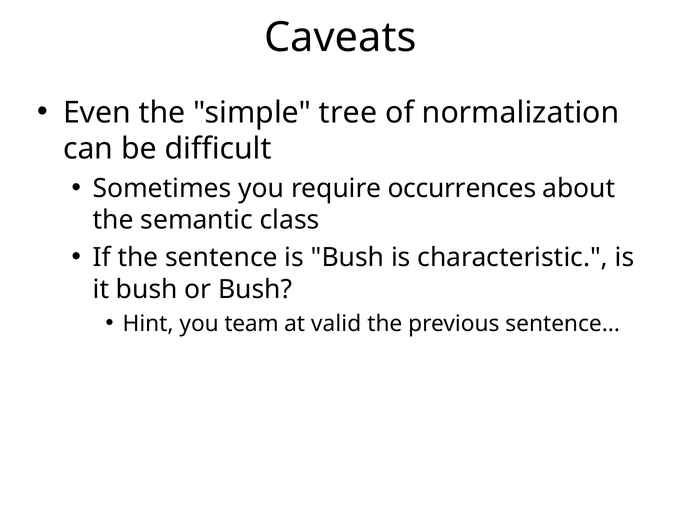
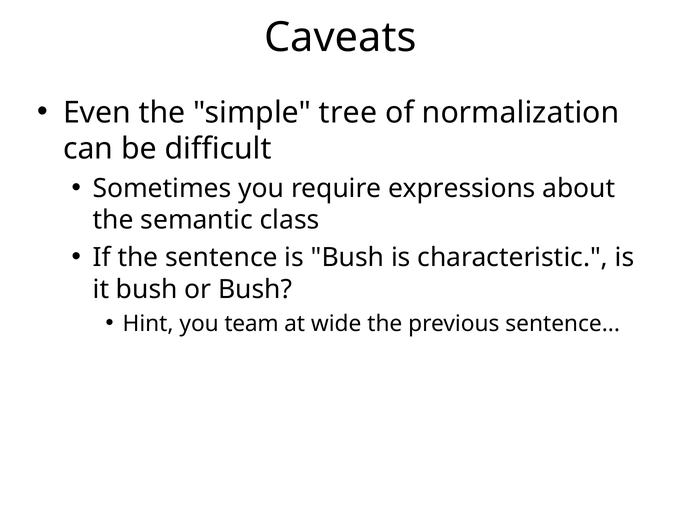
occurrences: occurrences -> expressions (462, 188)
valid: valid -> wide (336, 323)
